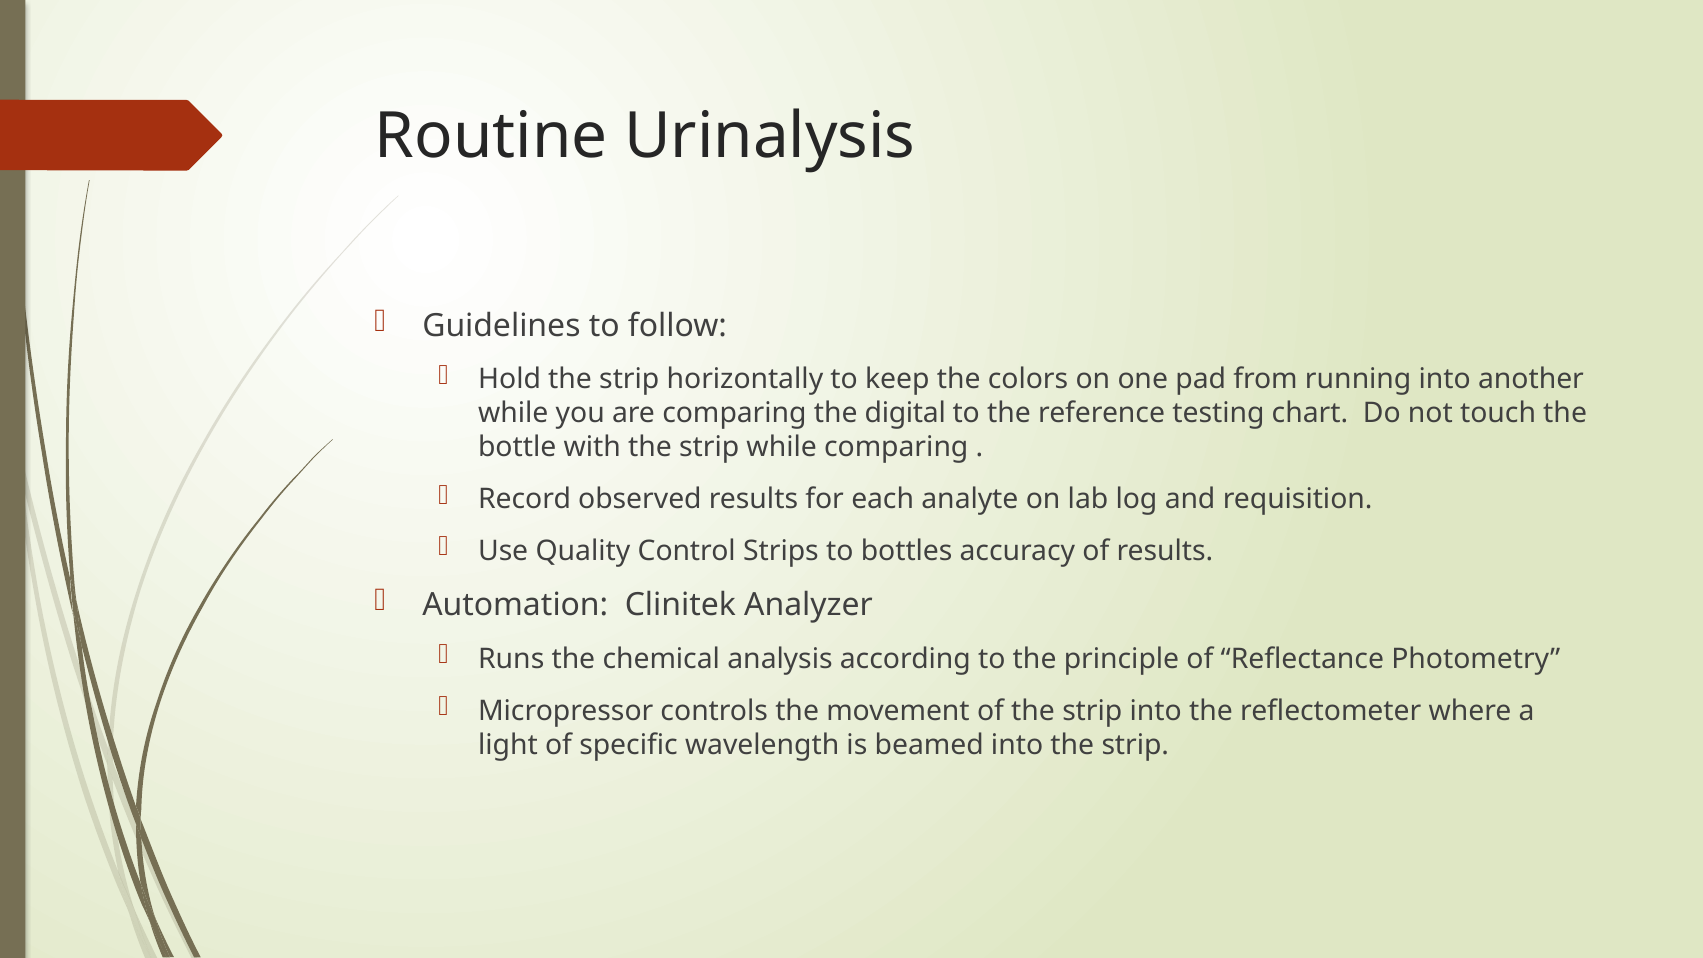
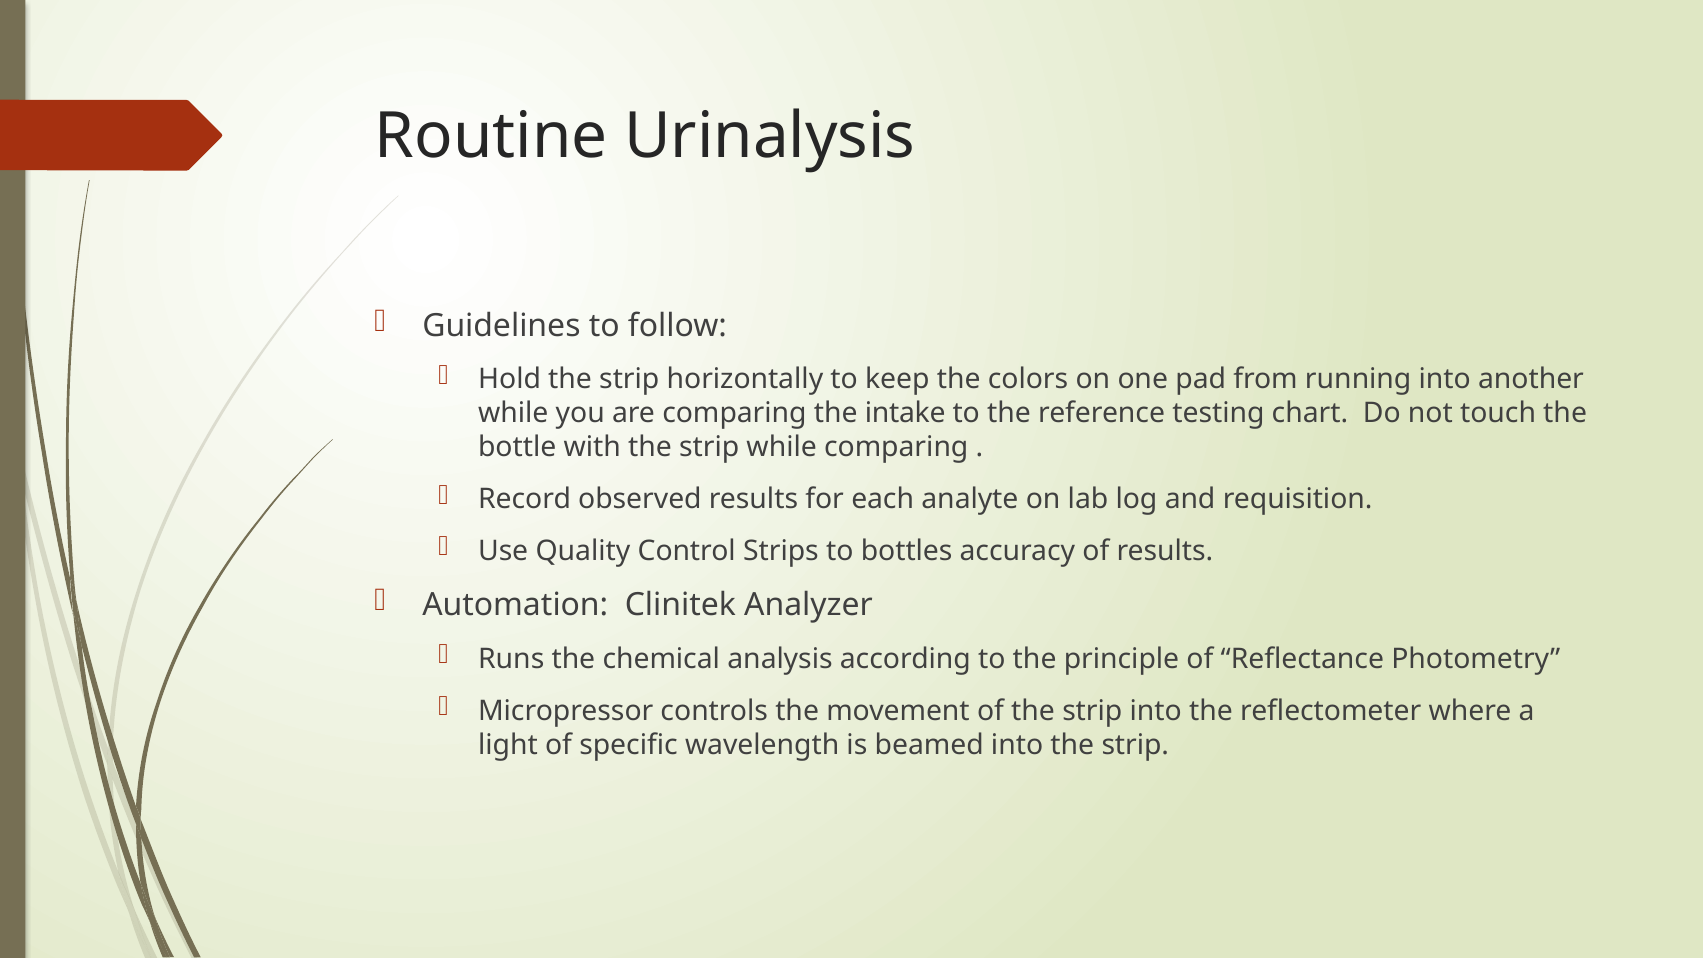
digital: digital -> intake (905, 414)
